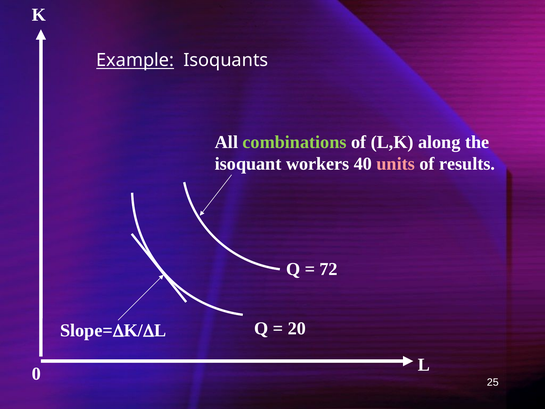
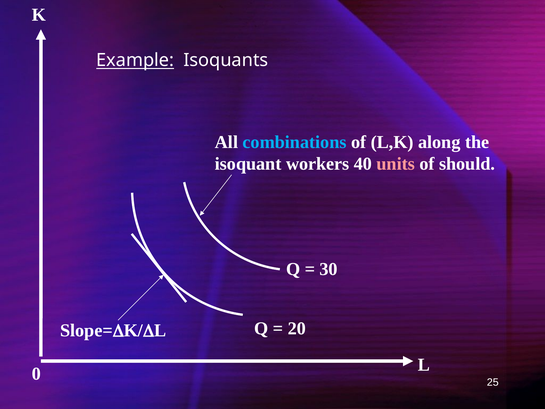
combinations colour: light green -> light blue (295, 142)
results: results -> should (467, 164)
72: 72 -> 30 (329, 269)
